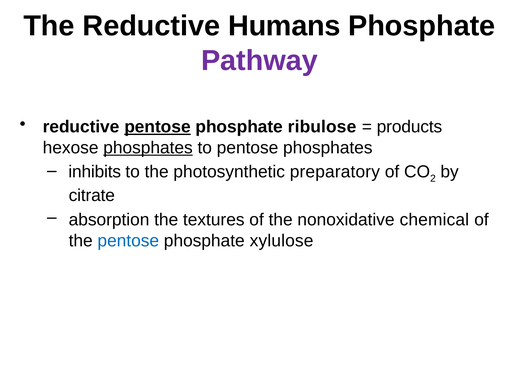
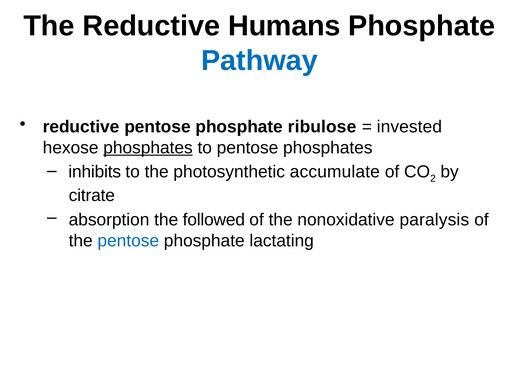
Pathway colour: purple -> blue (259, 60)
pentose underline: present -> none (158, 127)
products: products -> invested (409, 127)
preparatory: preparatory -> accumulate (335, 172)
textures: textures -> followed (214, 219)
chemical: chemical -> paralysis (434, 219)
xylulose: xylulose -> lactating (282, 240)
